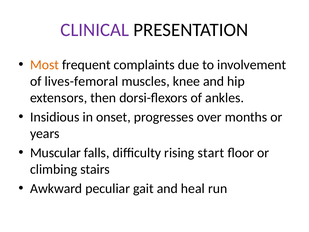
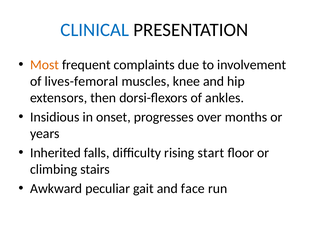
CLINICAL colour: purple -> blue (95, 30)
Muscular: Muscular -> Inherited (56, 153)
heal: heal -> face (193, 188)
